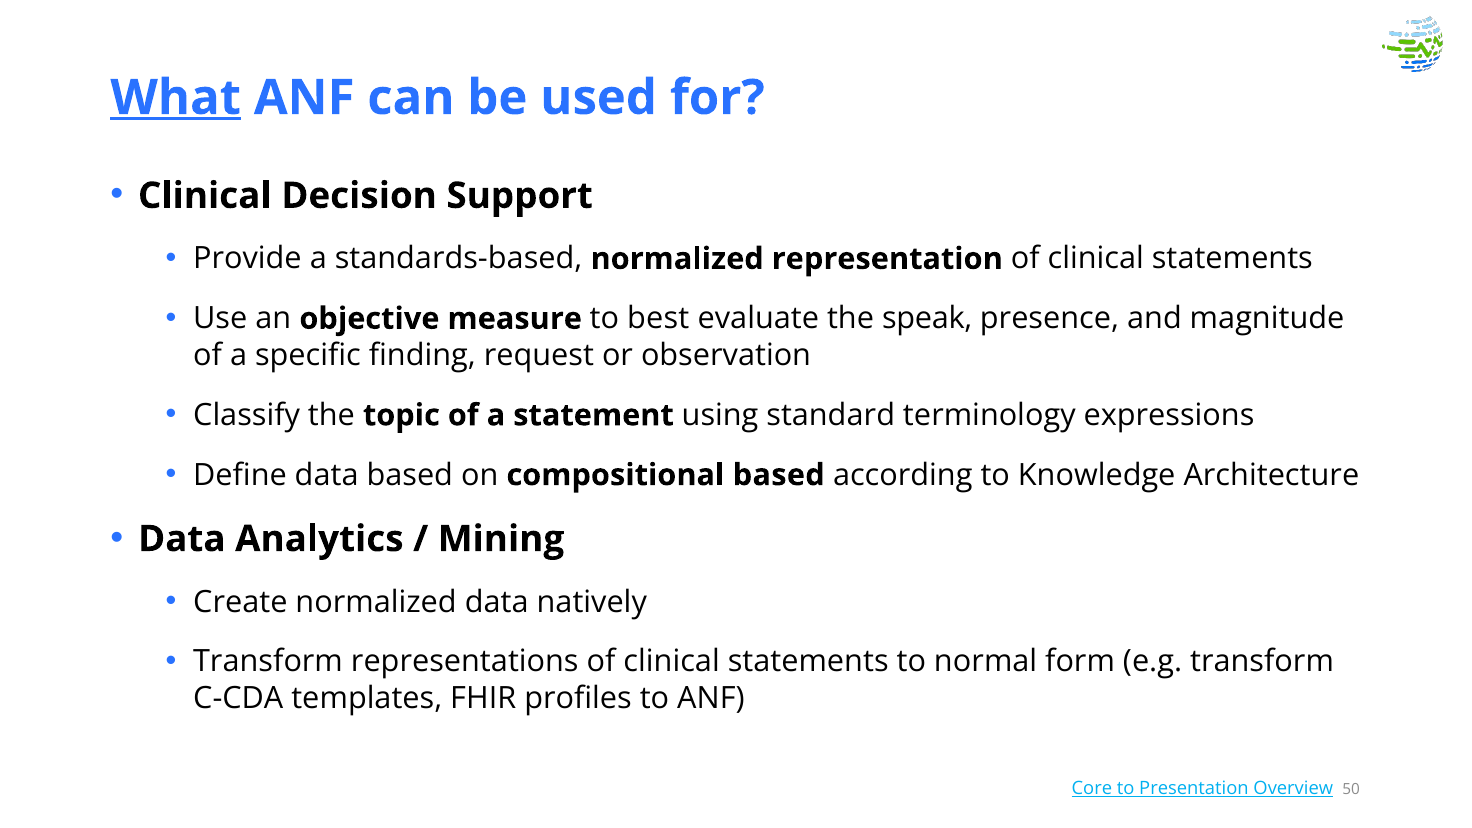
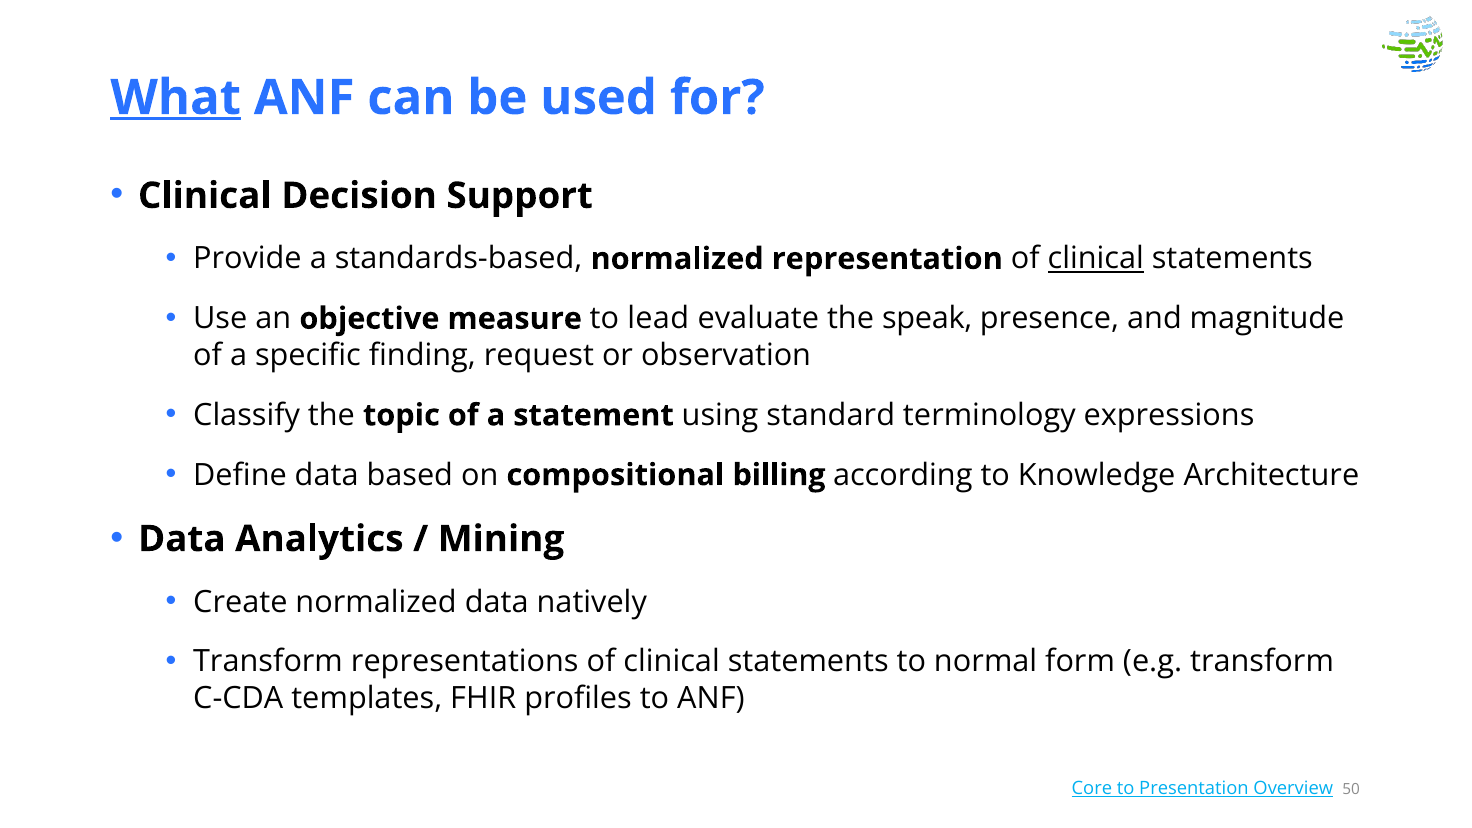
clinical underline: none -> present (1096, 259)
best: best -> lead (658, 319)
compositional based: based -> billing (779, 475)
